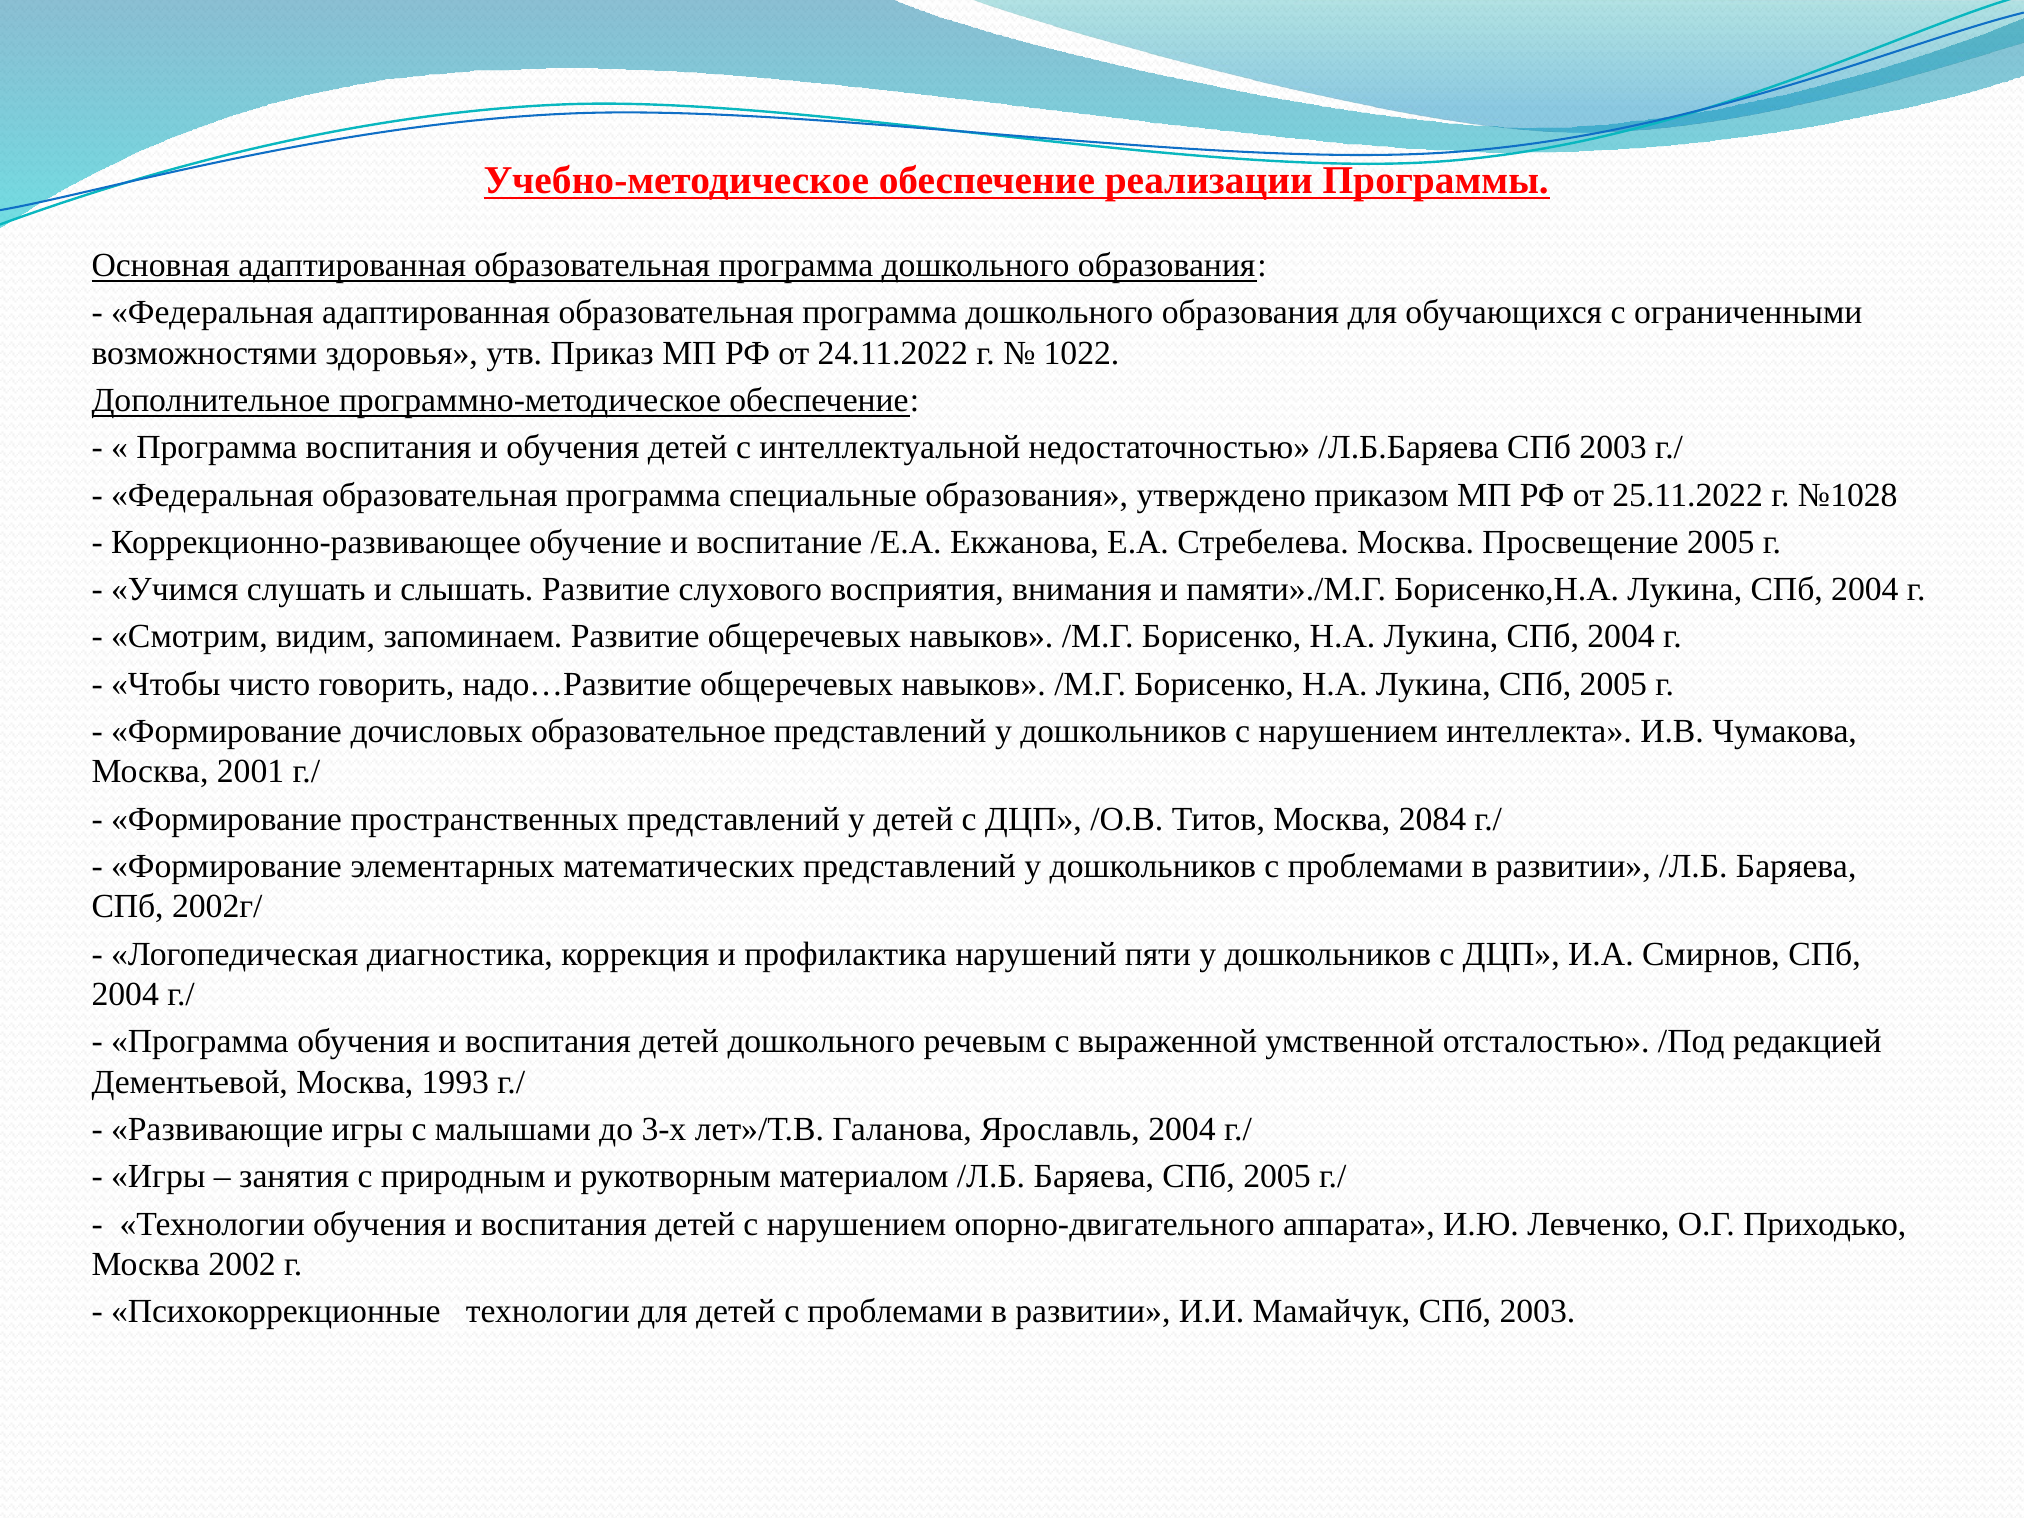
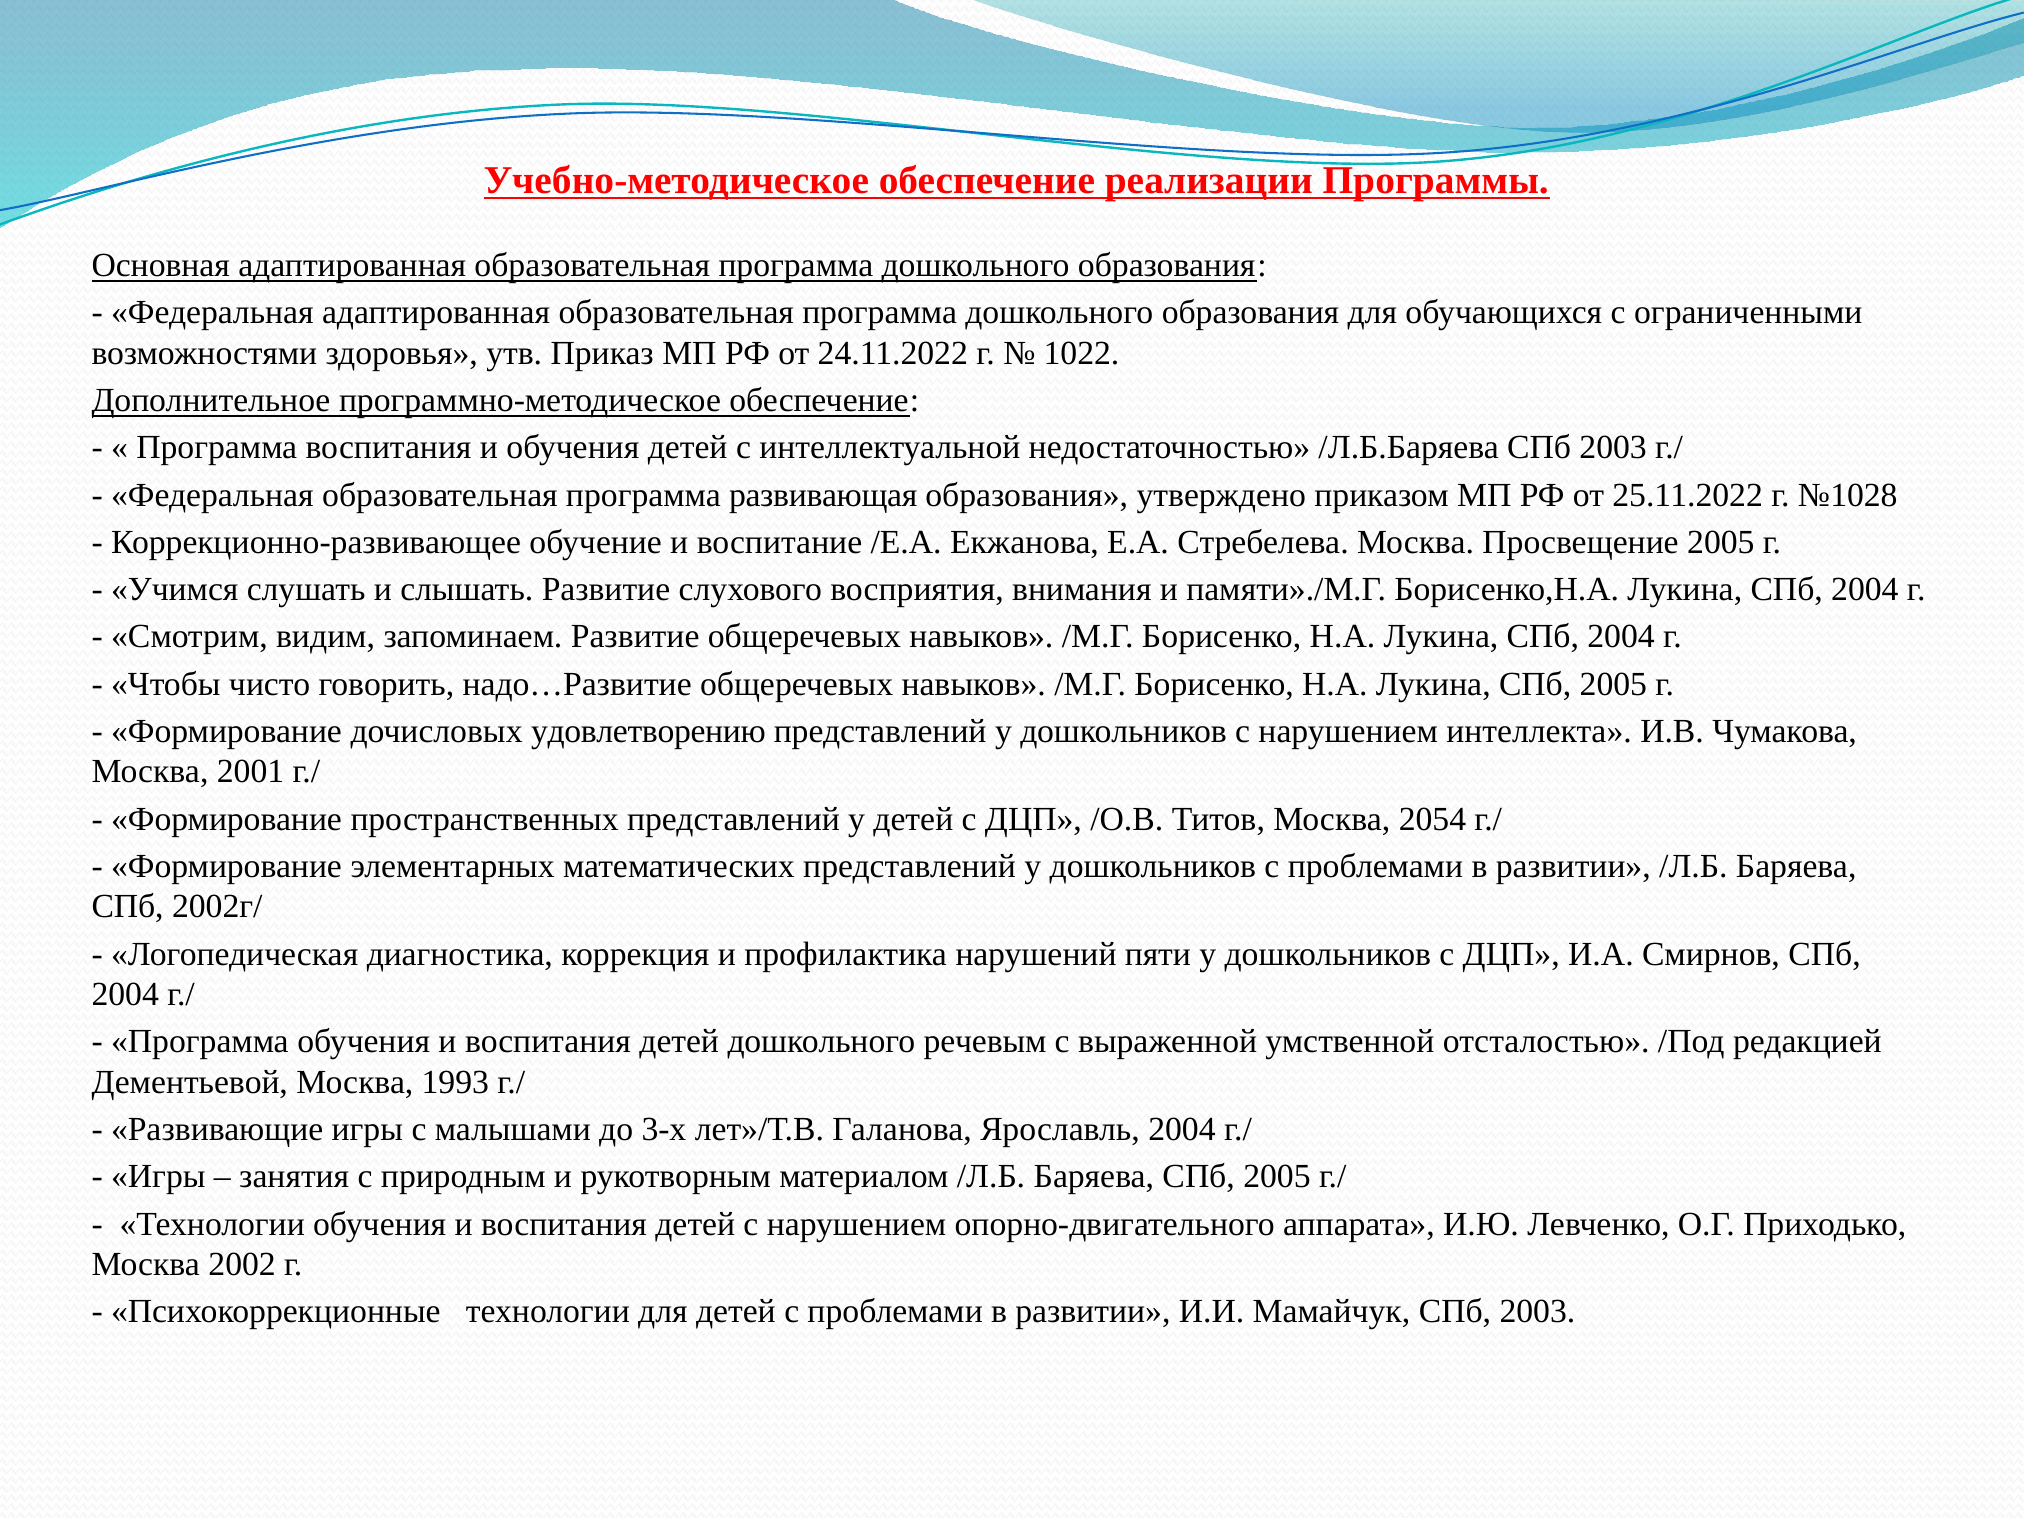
специальные: специальные -> развивающая (823, 495)
образовательное: образовательное -> удовлетворению (648, 731)
2084: 2084 -> 2054 (1432, 819)
